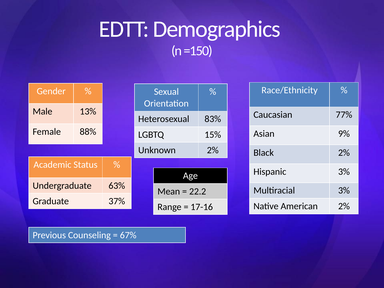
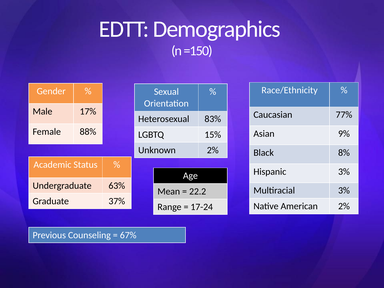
13%: 13% -> 17% (88, 111)
Black 2%: 2% -> 8% (344, 153)
17-16: 17-16 -> 17-24 (202, 207)
